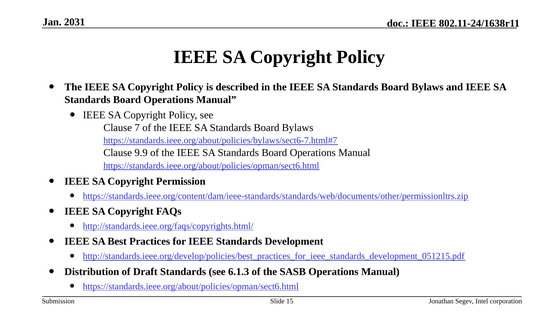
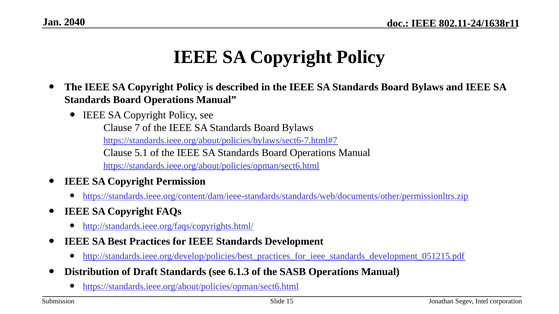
2031: 2031 -> 2040 (75, 22)
9.9: 9.9 -> 5.1 (141, 153)
